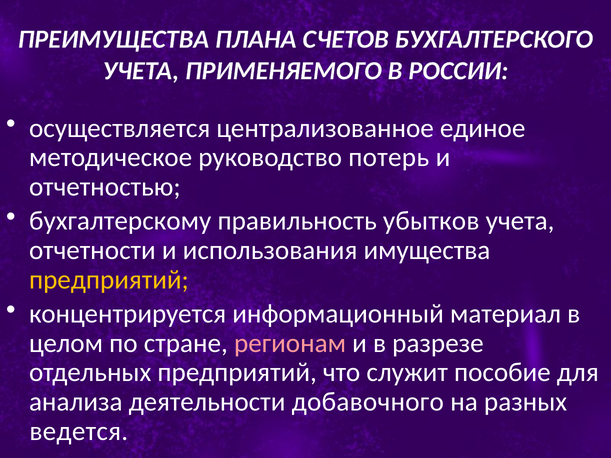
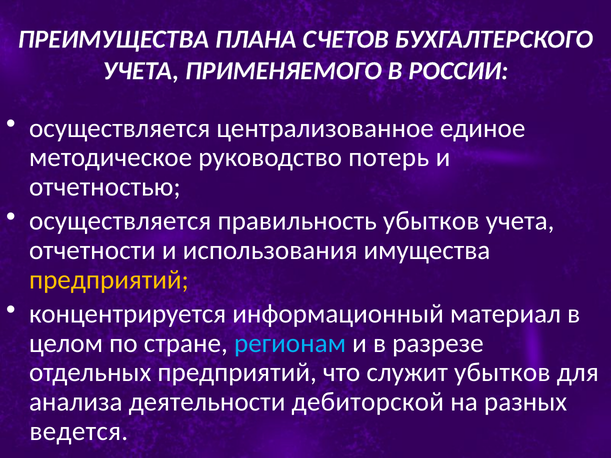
бухгалтерскому: бухгалтерскому -> осуществляется (120, 221)
регионам colour: pink -> light blue (290, 343)
служит пособие: пособие -> убытков (502, 373)
добавочного: добавочного -> дебиторской (368, 402)
